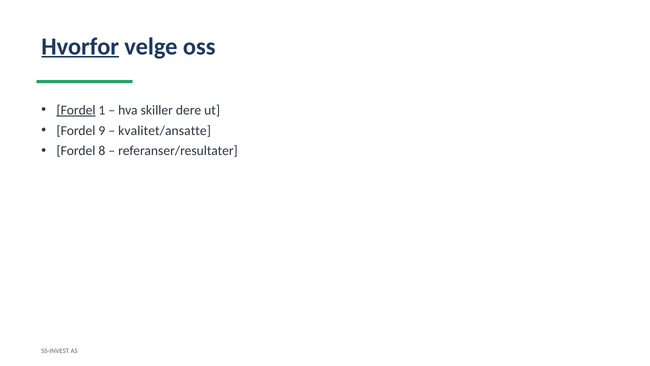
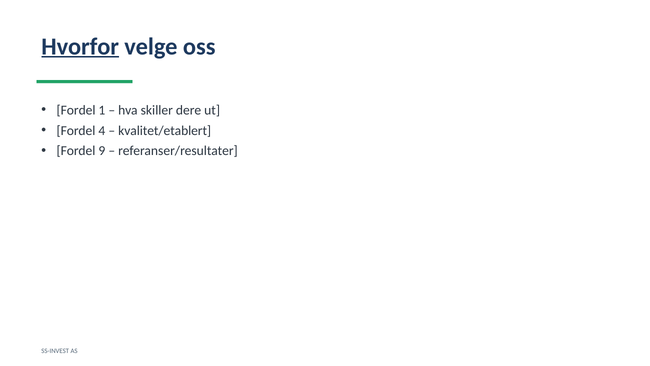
Fordel underline: present -> none (76, 110)
9: 9 -> 4 (102, 130)
kvalitet/ansatte: kvalitet/ansatte -> kvalitet/etablert (165, 130)
8: 8 -> 9 (102, 151)
